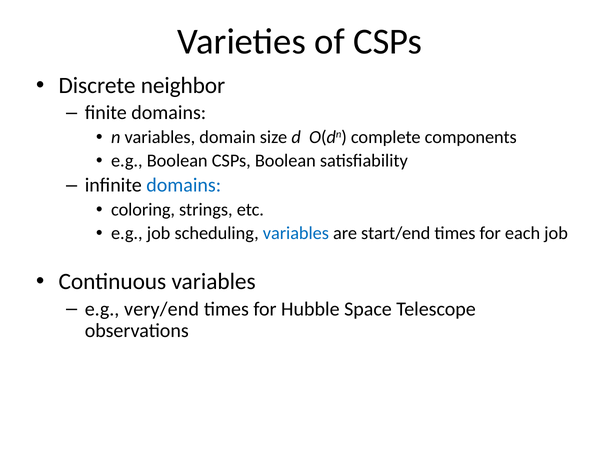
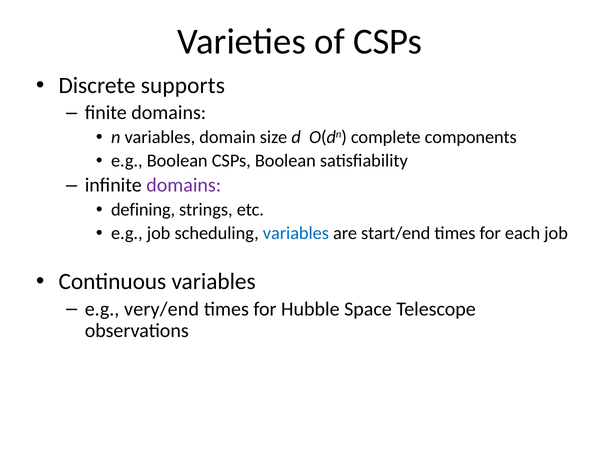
neighbor: neighbor -> supports (183, 85)
domains colour: blue -> purple (184, 185)
coloring: coloring -> defining (143, 210)
